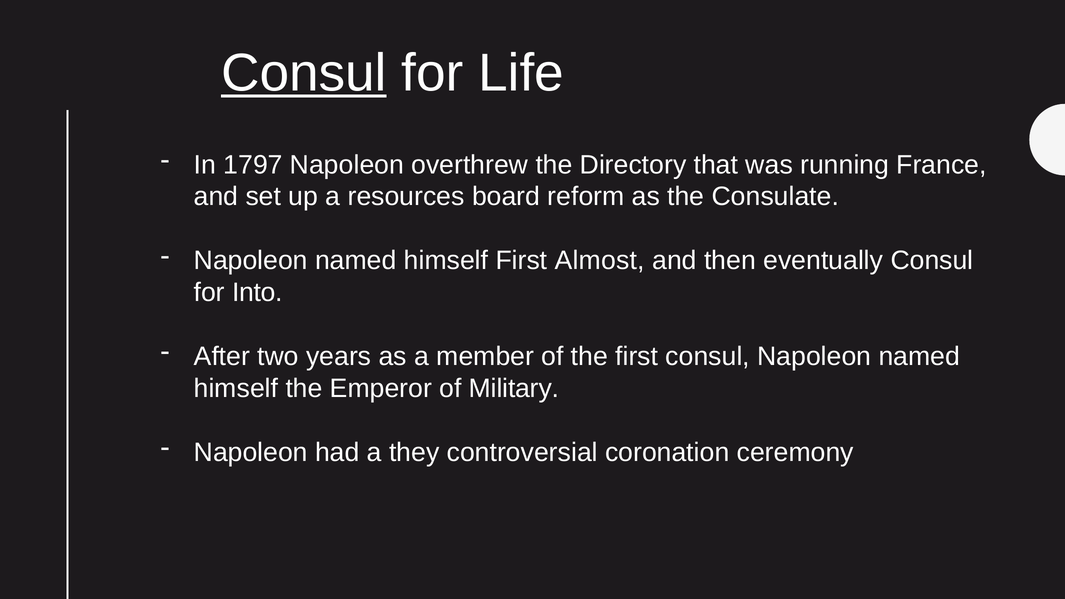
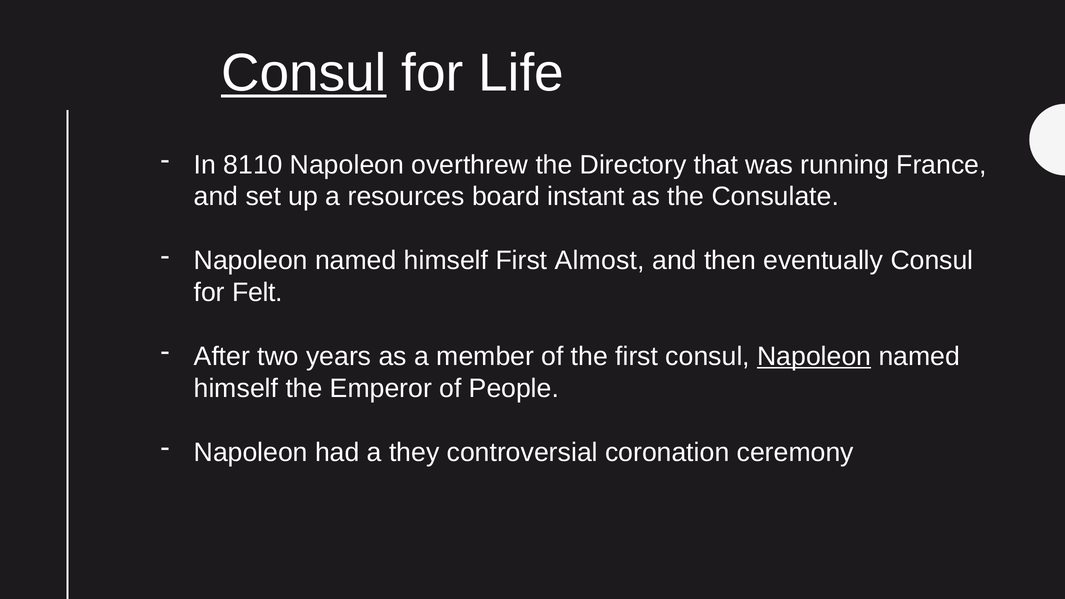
1797: 1797 -> 8110 (253, 165)
reform: reform -> instant (586, 197)
Into: Into -> Felt (257, 293)
Napoleon underline: none -> present (814, 356)
Military: Military -> People (514, 388)
